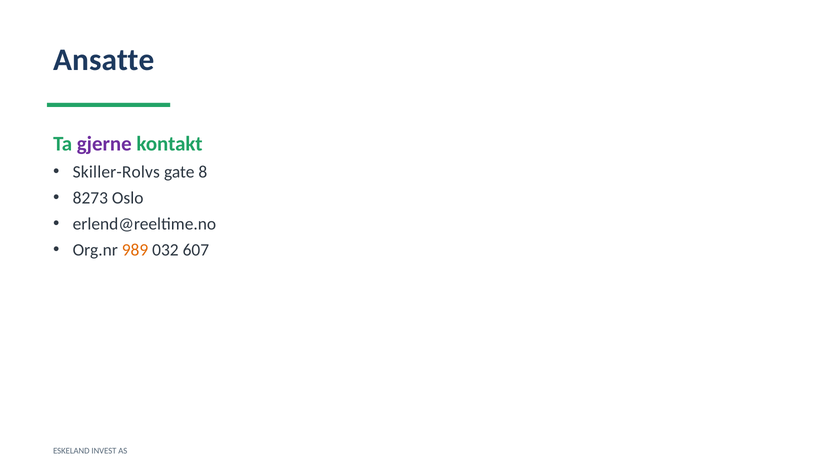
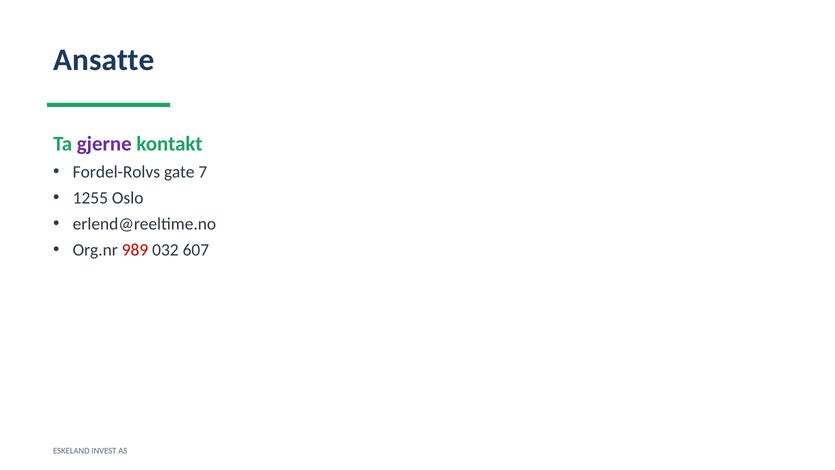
Skiller-Rolvs: Skiller-Rolvs -> Fordel-Rolvs (116, 172)
8: 8 -> 7 (203, 172)
8273: 8273 -> 1255 (90, 198)
989 colour: orange -> red (135, 250)
